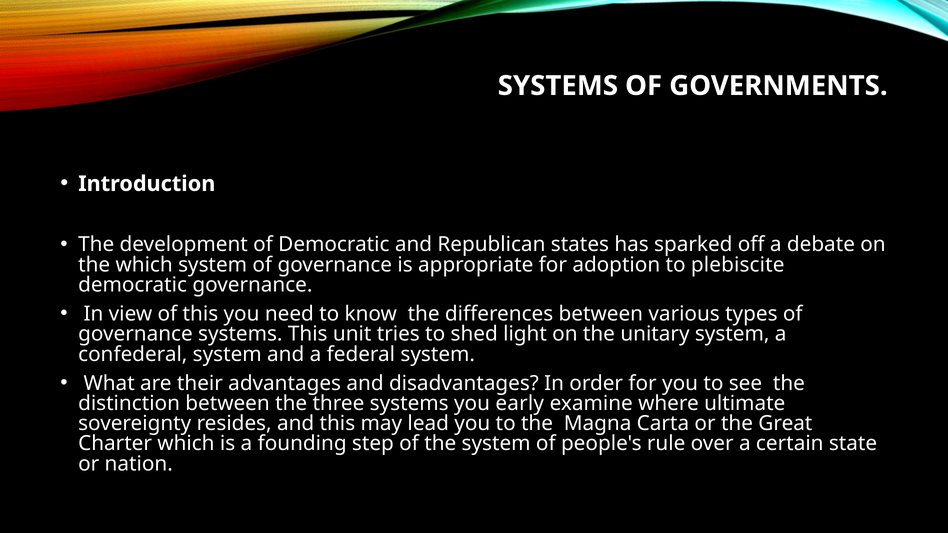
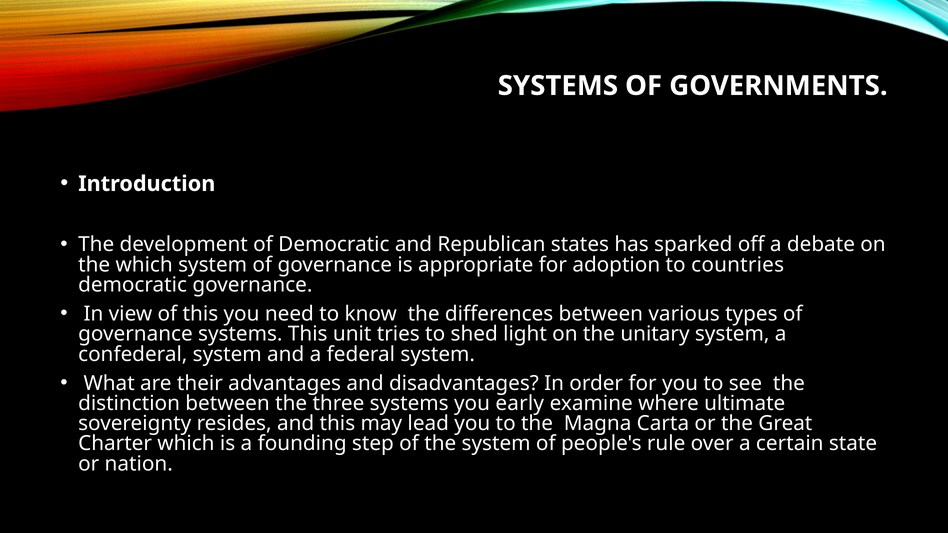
plebiscite: plebiscite -> countries (738, 265)
